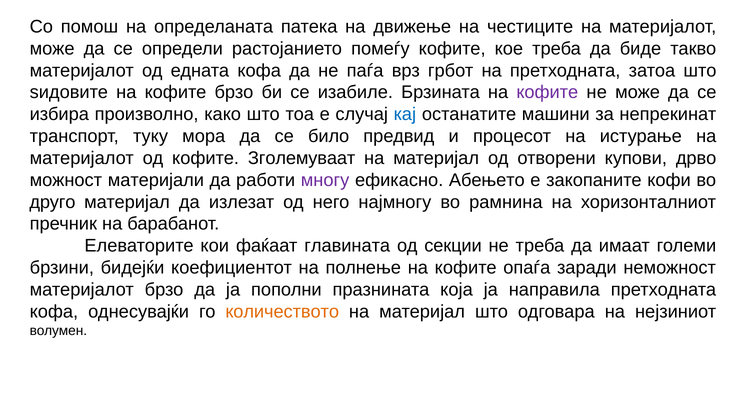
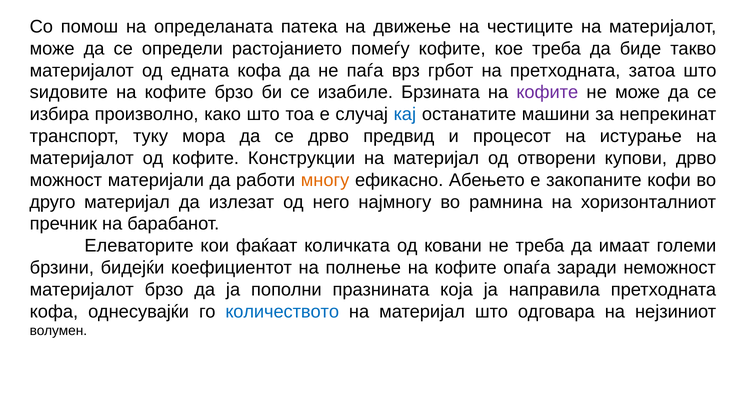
се било: било -> дрво (329, 136)
Зголемуваат: Зголемуваат -> Конструкции (302, 158)
многу colour: purple -> orange (325, 180)
главината: главината -> количката (347, 246)
секции: секции -> ковани (453, 246)
количеството colour: orange -> blue (282, 311)
